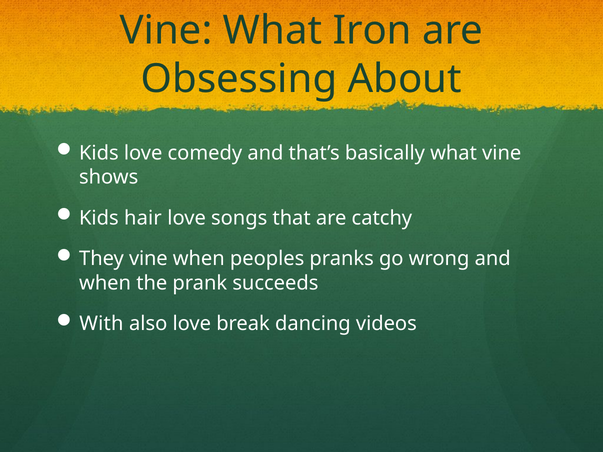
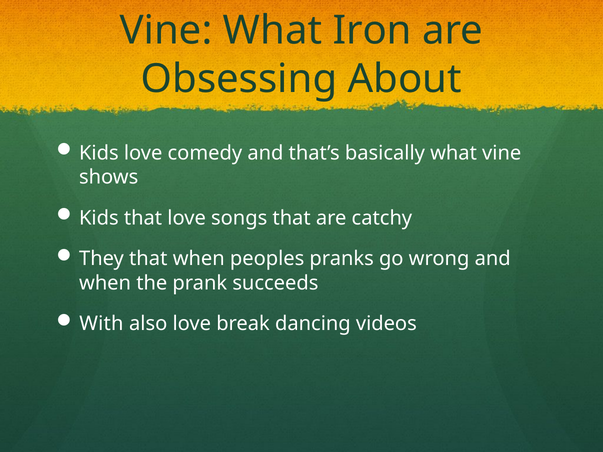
Kids hair: hair -> that (143, 218)
They vine: vine -> that (148, 259)
